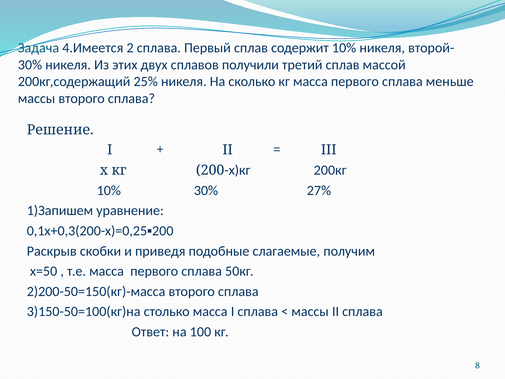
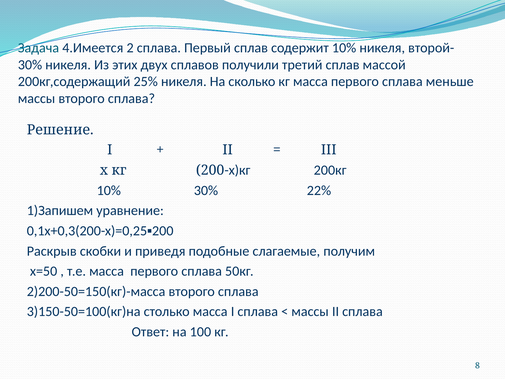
27%: 27% -> 22% (319, 190)
